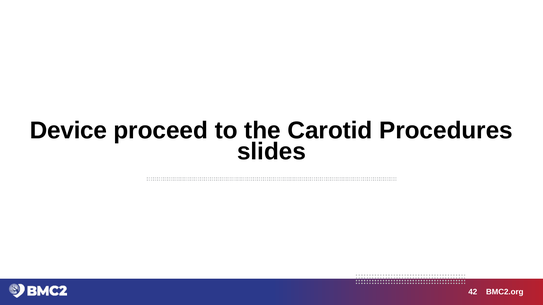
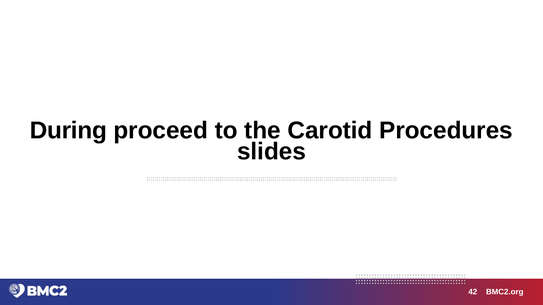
Device: Device -> During (68, 131)
